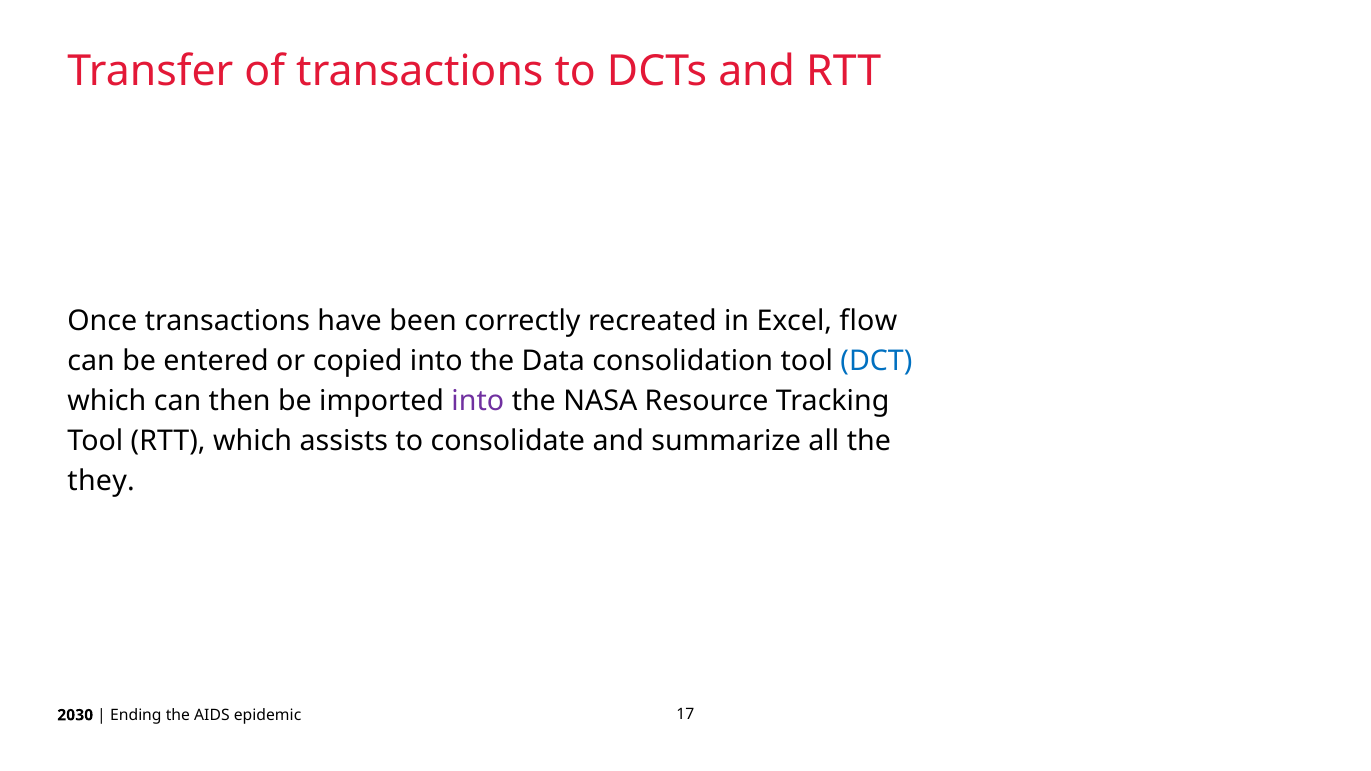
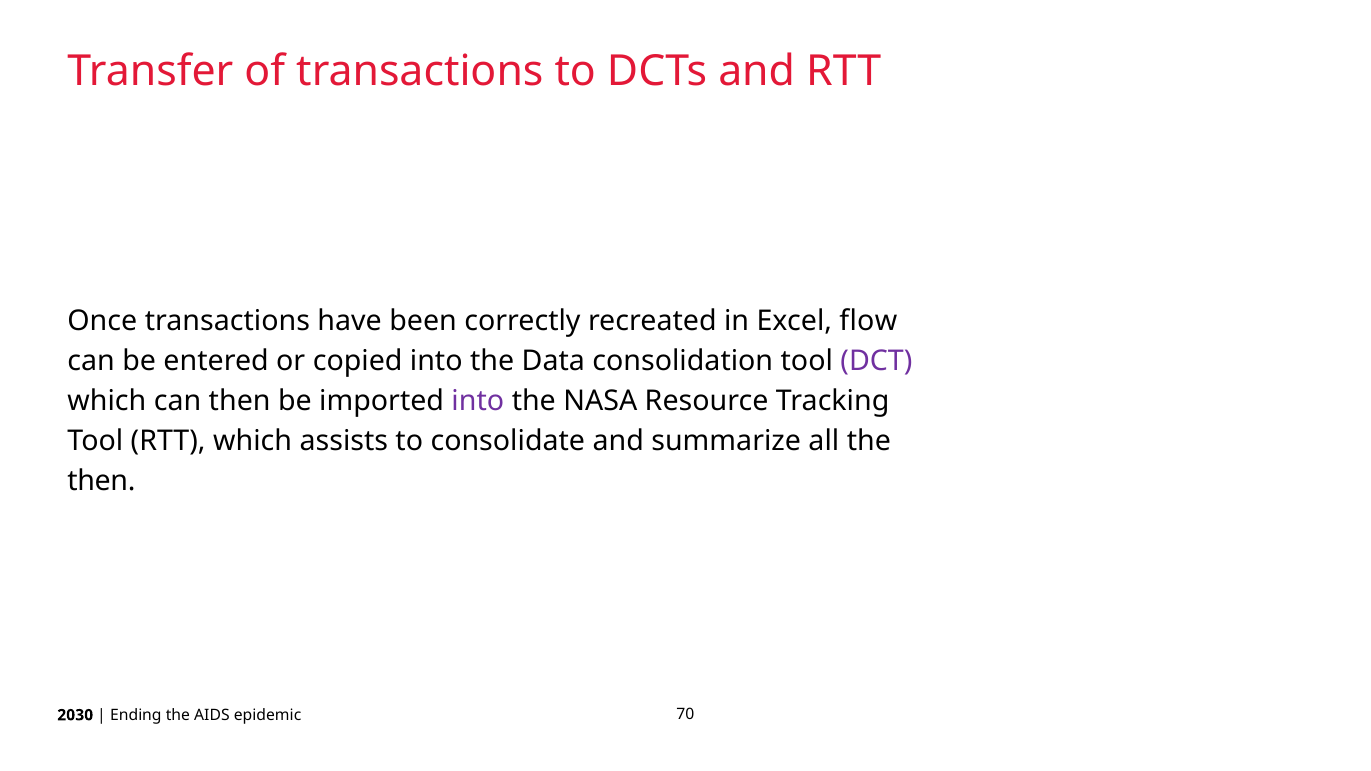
DCT colour: blue -> purple (876, 361)
they: they -> then (101, 481)
17: 17 -> 70 (685, 715)
